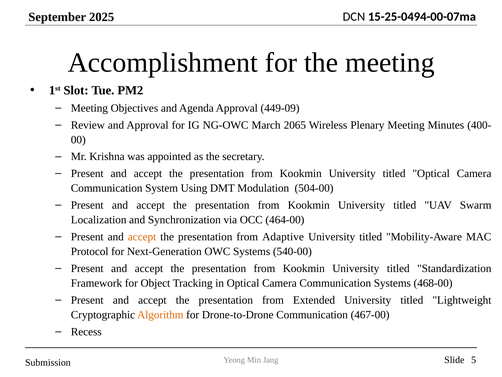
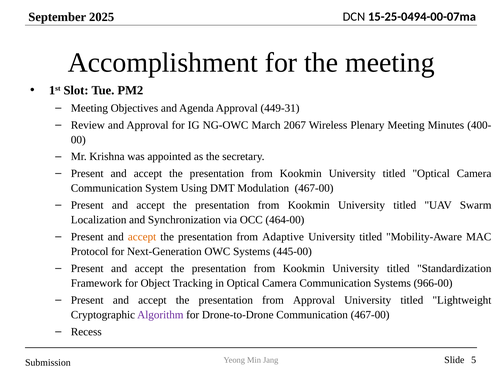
449-09: 449-09 -> 449-31 (280, 108)
2065: 2065 -> 2067 (295, 125)
Modulation 504-00: 504-00 -> 467-00 (314, 188)
540-00: 540-00 -> 445-00 (292, 251)
468-00: 468-00 -> 966-00 (433, 283)
from Extended: Extended -> Approval (314, 300)
Algorithm colour: orange -> purple (160, 314)
